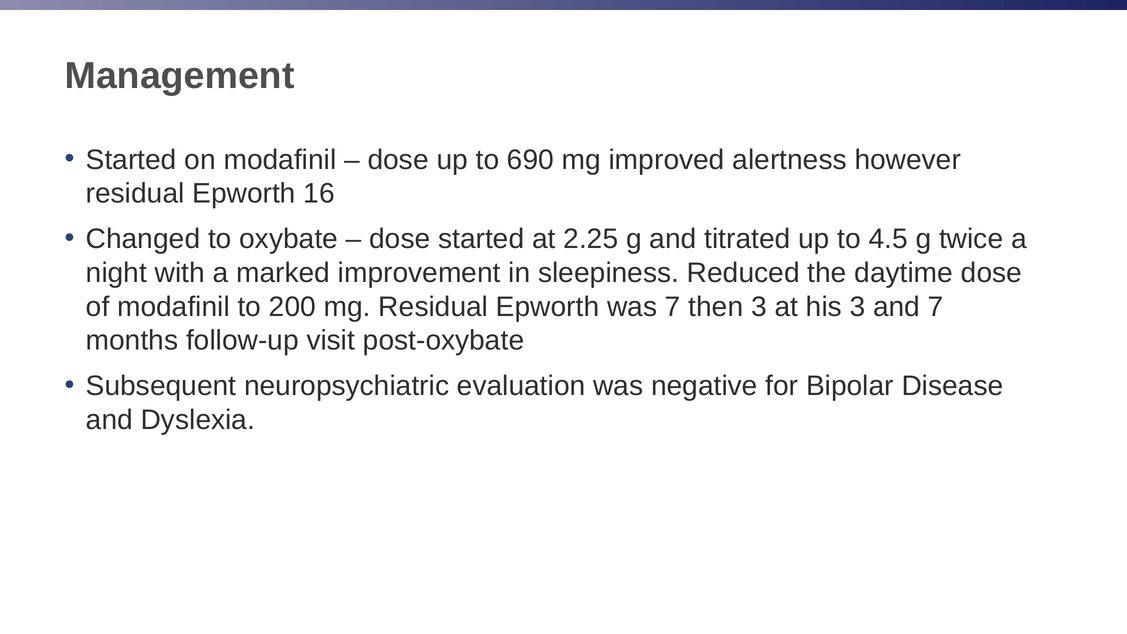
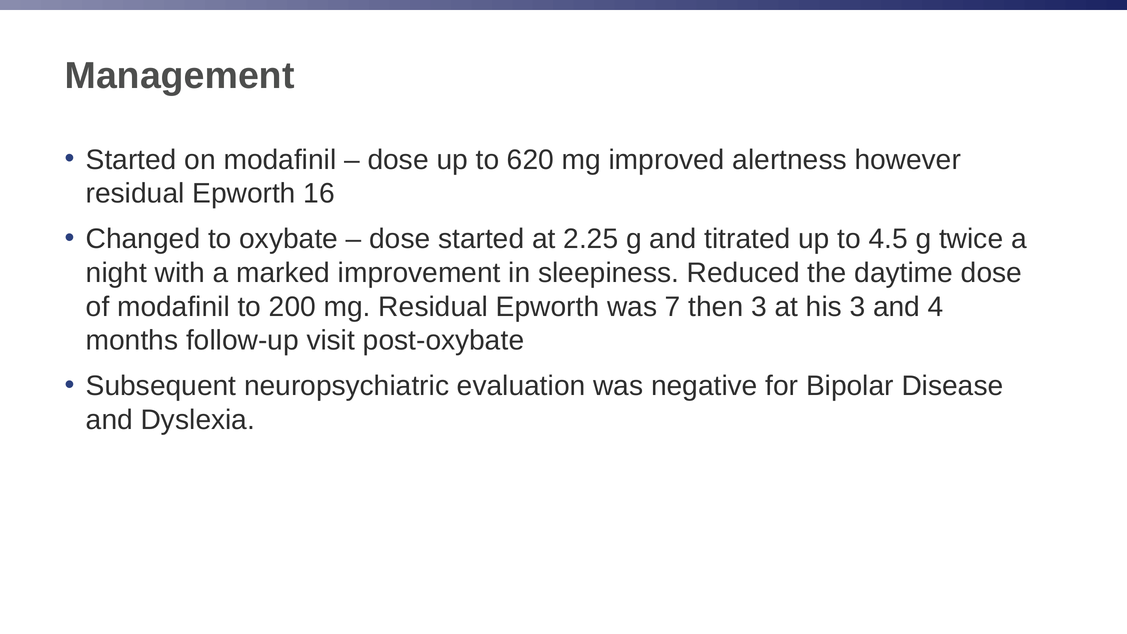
690: 690 -> 620 (531, 160)
and 7: 7 -> 4 (936, 307)
